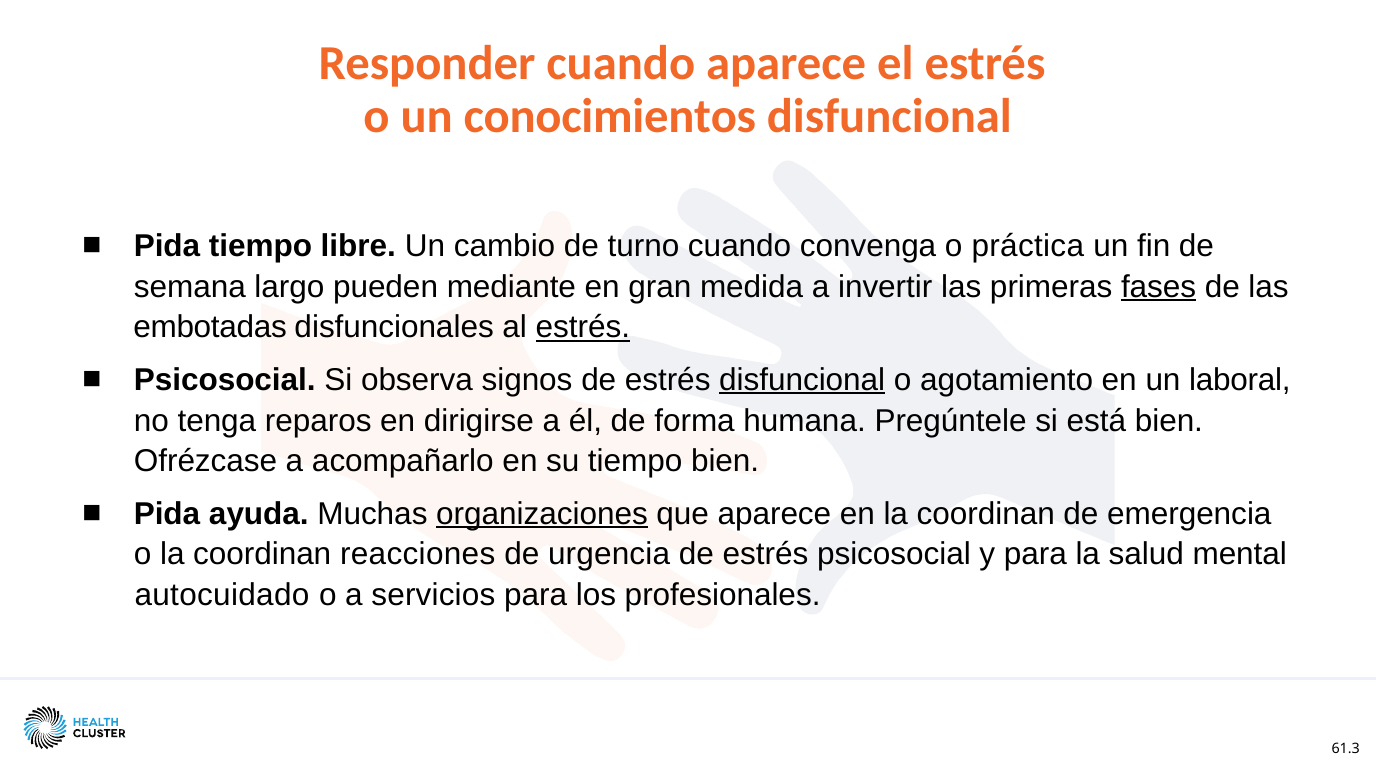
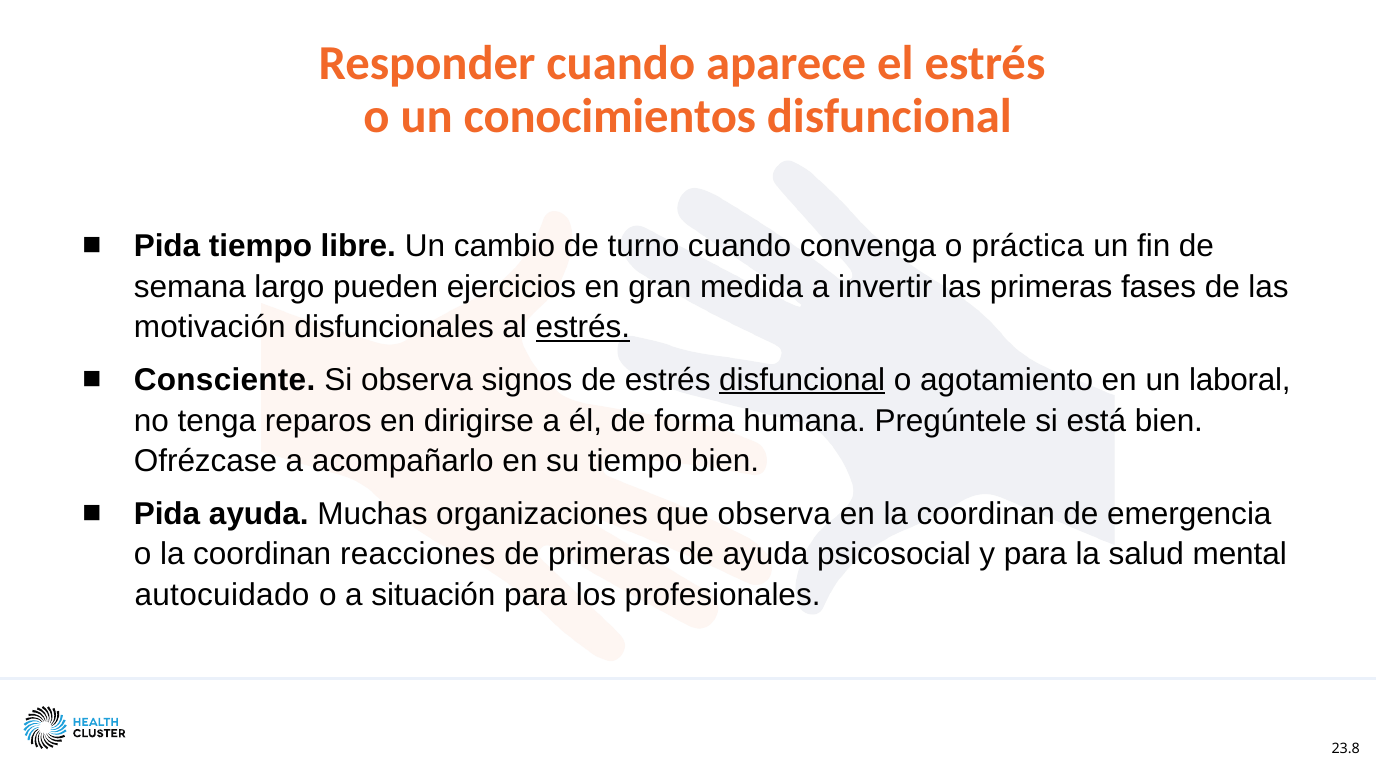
mediante: mediante -> ejercicios (511, 287)
fases underline: present -> none (1159, 287)
embotadas: embotadas -> motivación (210, 327)
Psicosocial: Psicosocial -> Consciente (225, 380)
organizaciones underline: present -> none (542, 514)
que aparece: aparece -> observa (774, 514)
de urgencia: urgencia -> primeras (609, 555)
estrés: estrés -> ayuda (766, 555)
servicios: servicios -> situación (433, 595)
61.3: 61.3 -> 23.8 (1346, 748)
